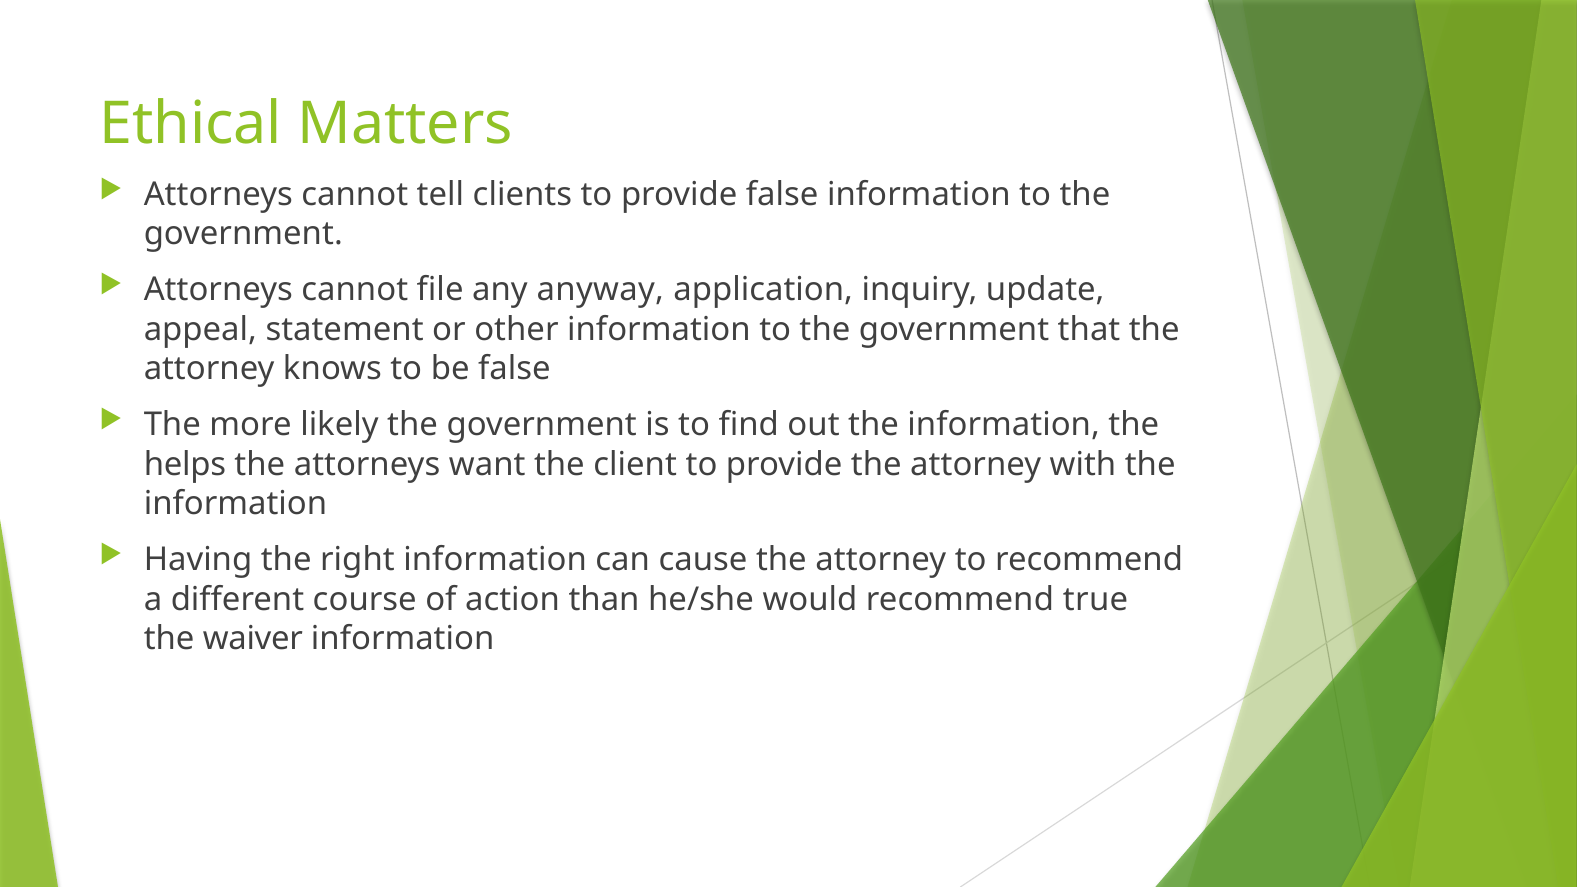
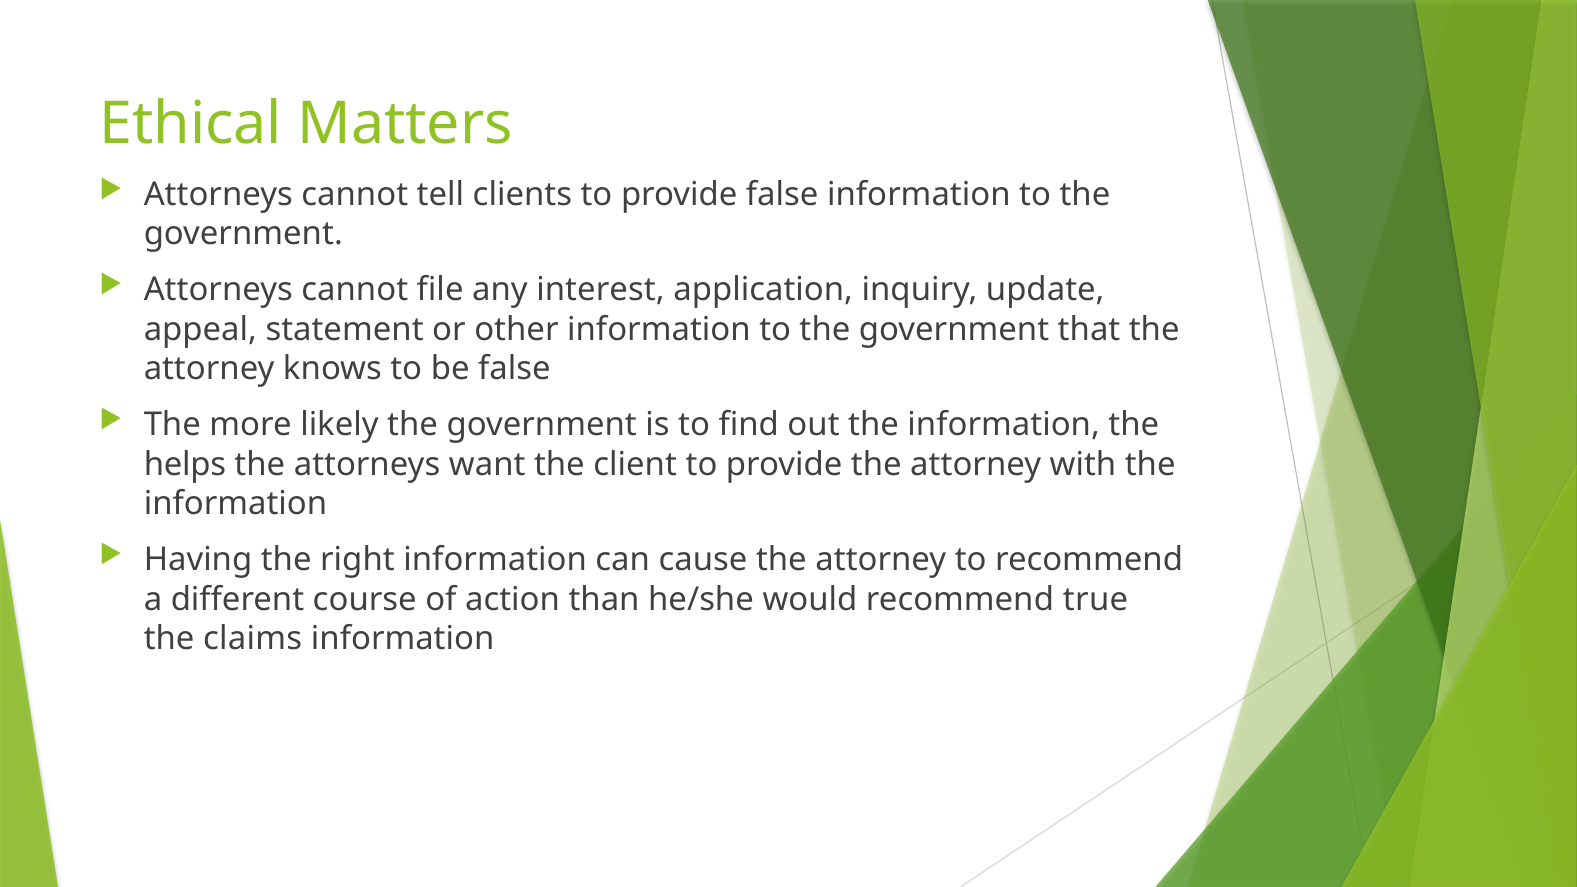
anyway: anyway -> interest (600, 290)
waiver: waiver -> claims (253, 639)
